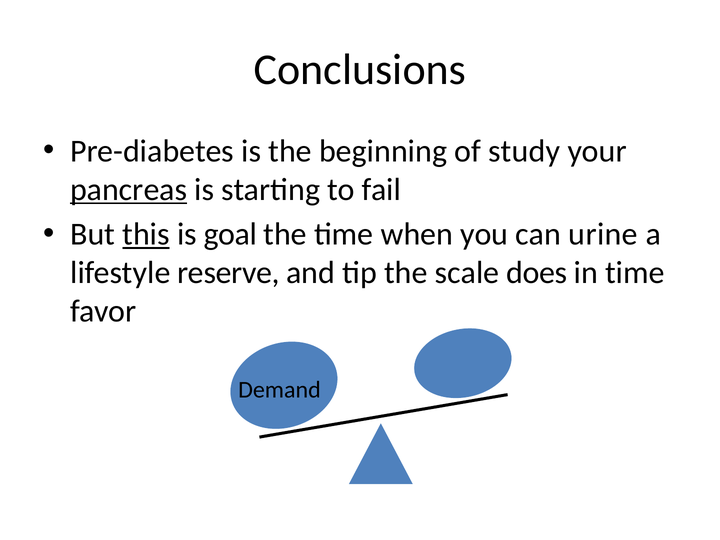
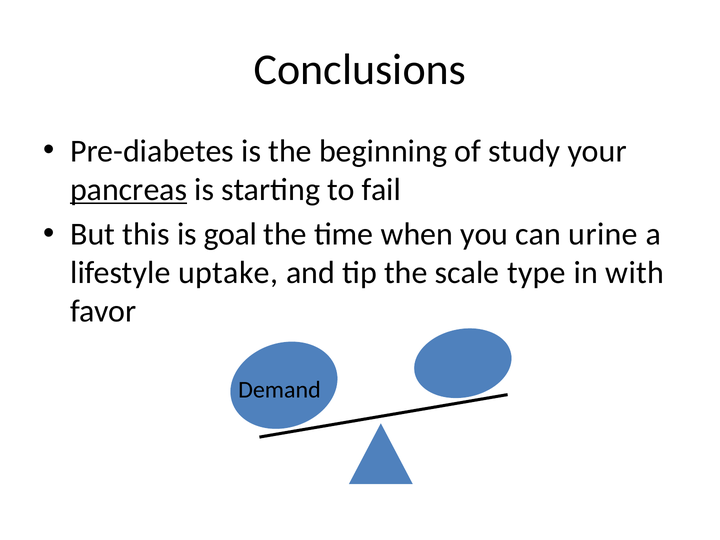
this underline: present -> none (146, 234)
reserve: reserve -> uptake (228, 273)
does: does -> type (536, 273)
in time: time -> with (635, 273)
